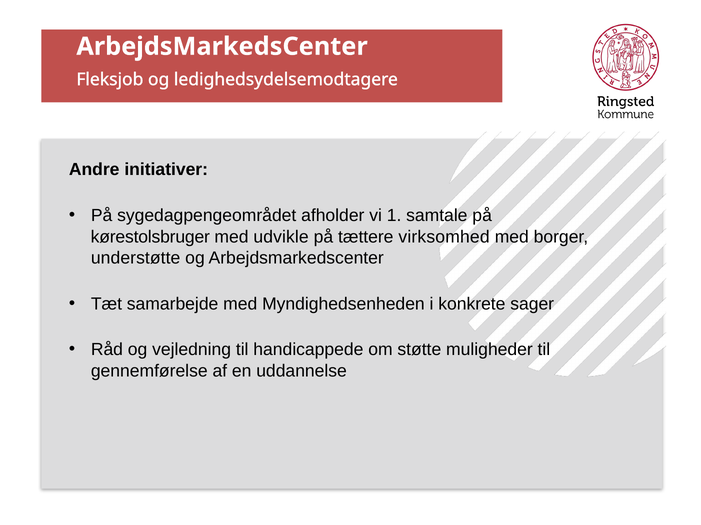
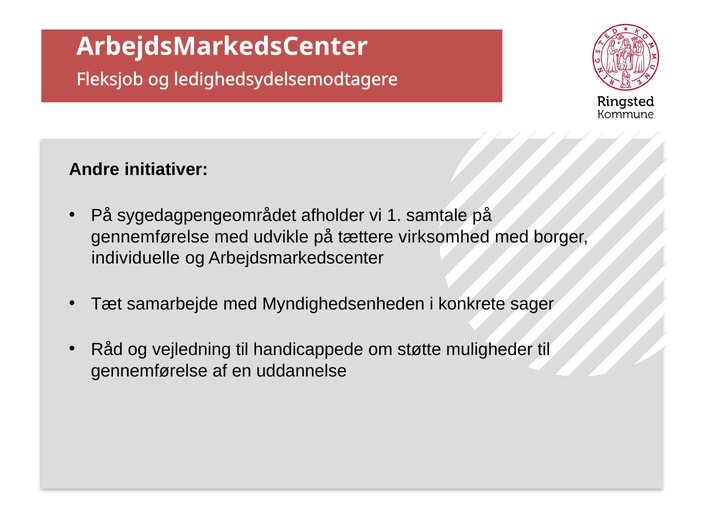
kørestolsbruger: kørestolsbruger -> gennemførelse (150, 237)
understøtte: understøtte -> individuelle (136, 259)
